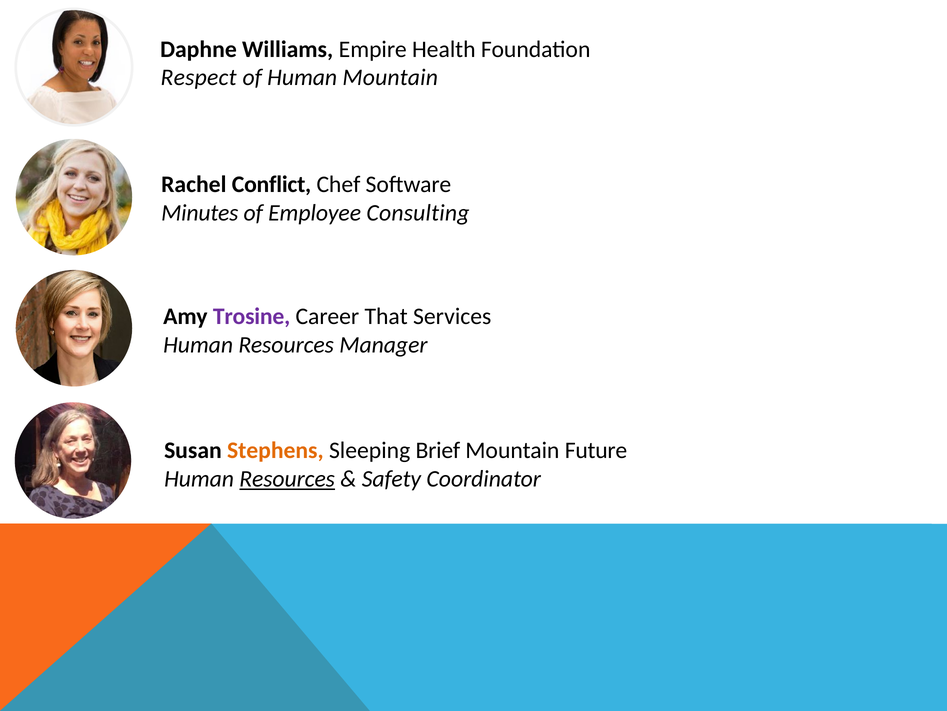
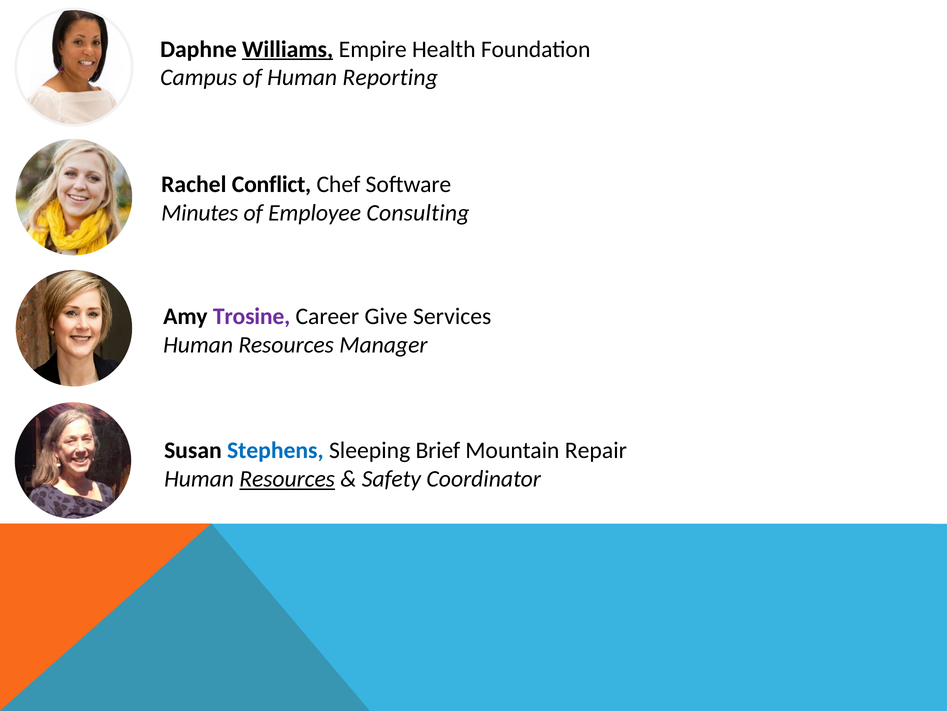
Williams underline: none -> present (288, 49)
Respect: Respect -> Campus (199, 78)
Human Mountain: Mountain -> Reporting (390, 78)
That: That -> Give (386, 316)
Stephens colour: orange -> blue (275, 450)
Future: Future -> Repair (596, 450)
